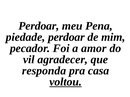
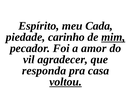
Perdoar: Perdoar -> Espírito (39, 26)
Pena: Pena -> Cada (99, 26)
piedade perdoar: perdoar -> carinho (66, 37)
mim underline: none -> present (113, 37)
